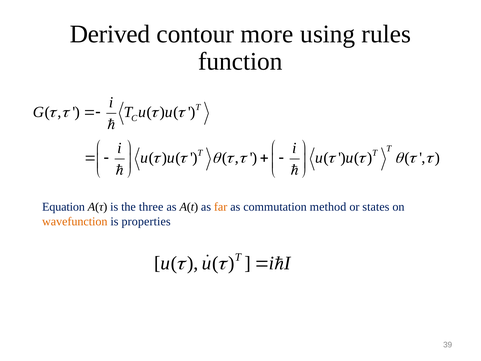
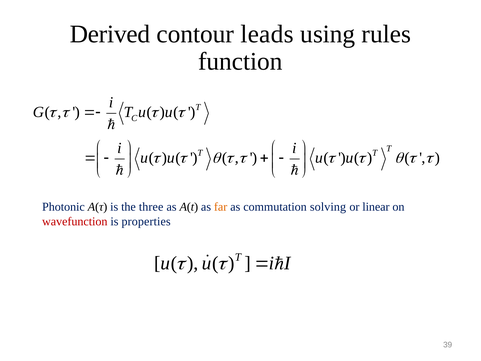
more: more -> leads (267, 34)
Equation: Equation -> Photonic (63, 207)
method: method -> solving (328, 207)
states: states -> linear (376, 207)
wavefunction colour: orange -> red (75, 221)
